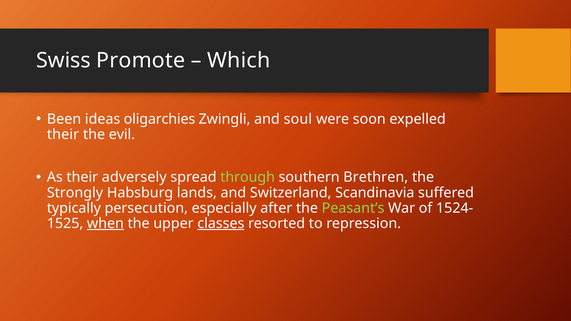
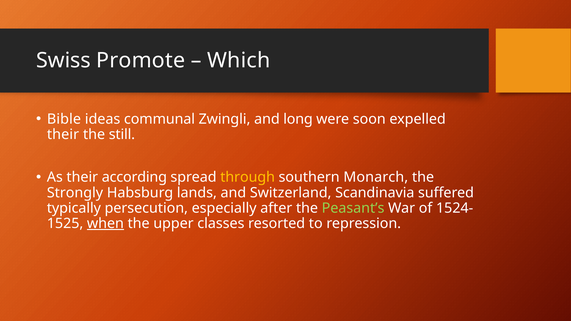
Been: Been -> Bible (64, 119)
oligarchies: oligarchies -> communal (159, 119)
soul: soul -> long (298, 119)
evil: evil -> still (122, 135)
adversely: adversely -> according (134, 177)
through colour: light green -> yellow (248, 177)
Brethren: Brethren -> Monarch (376, 177)
classes underline: present -> none (221, 224)
